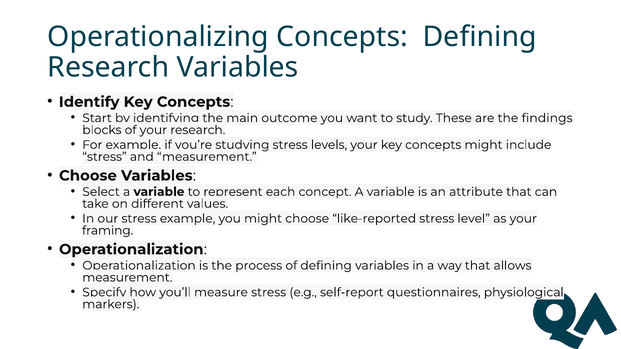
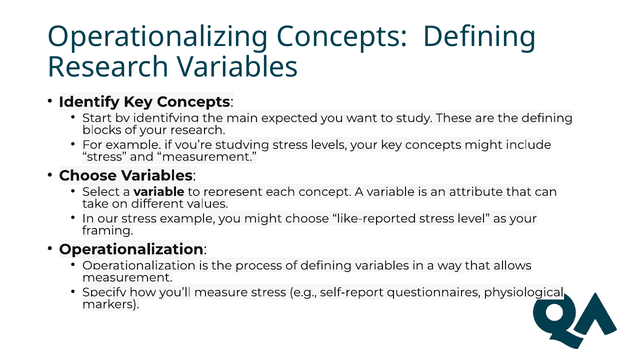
outcome: outcome -> expected (290, 118)
the findings: findings -> defining (547, 118)
